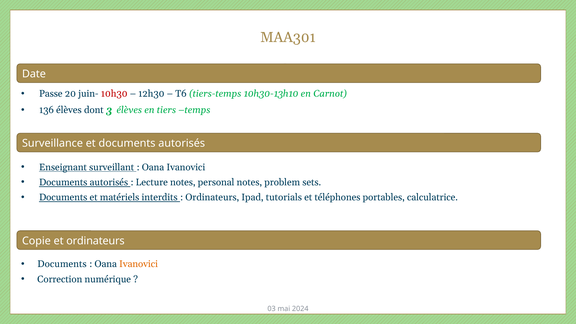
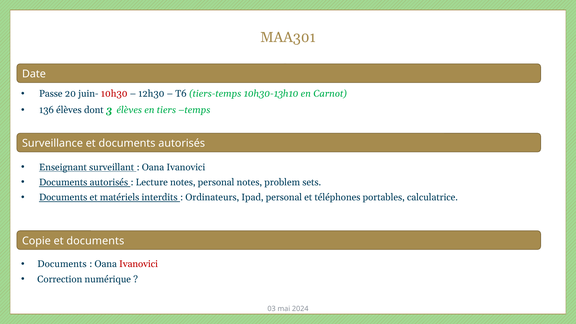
Ipad tutorials: tutorials -> personal (284, 197)
Copie et ordinateurs: ordinateurs -> documents (95, 241)
Ivanovici colour: orange -> red (139, 264)
